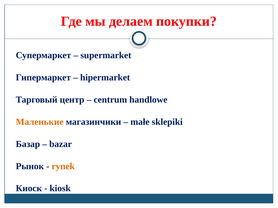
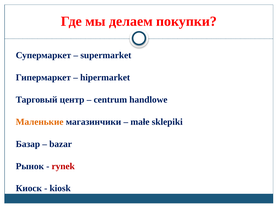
rynek colour: orange -> red (63, 167)
